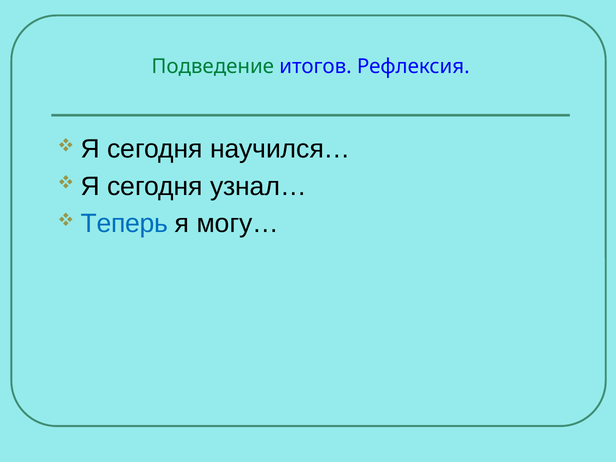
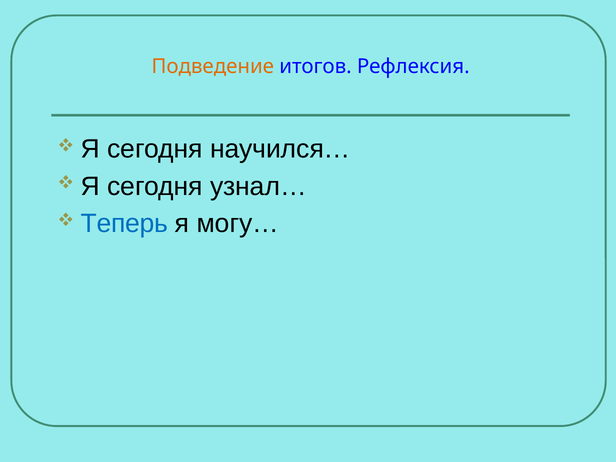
Подведение colour: green -> orange (213, 67)
